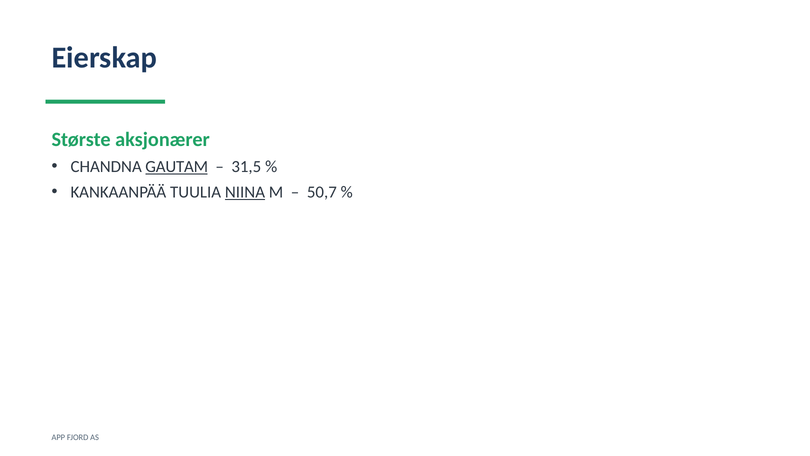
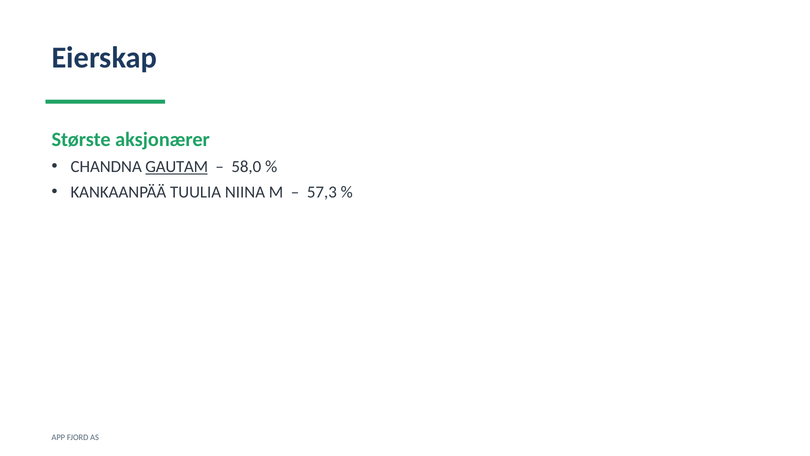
31,5: 31,5 -> 58,0 (246, 167)
NIINA underline: present -> none (245, 192)
50,7: 50,7 -> 57,3 (322, 192)
